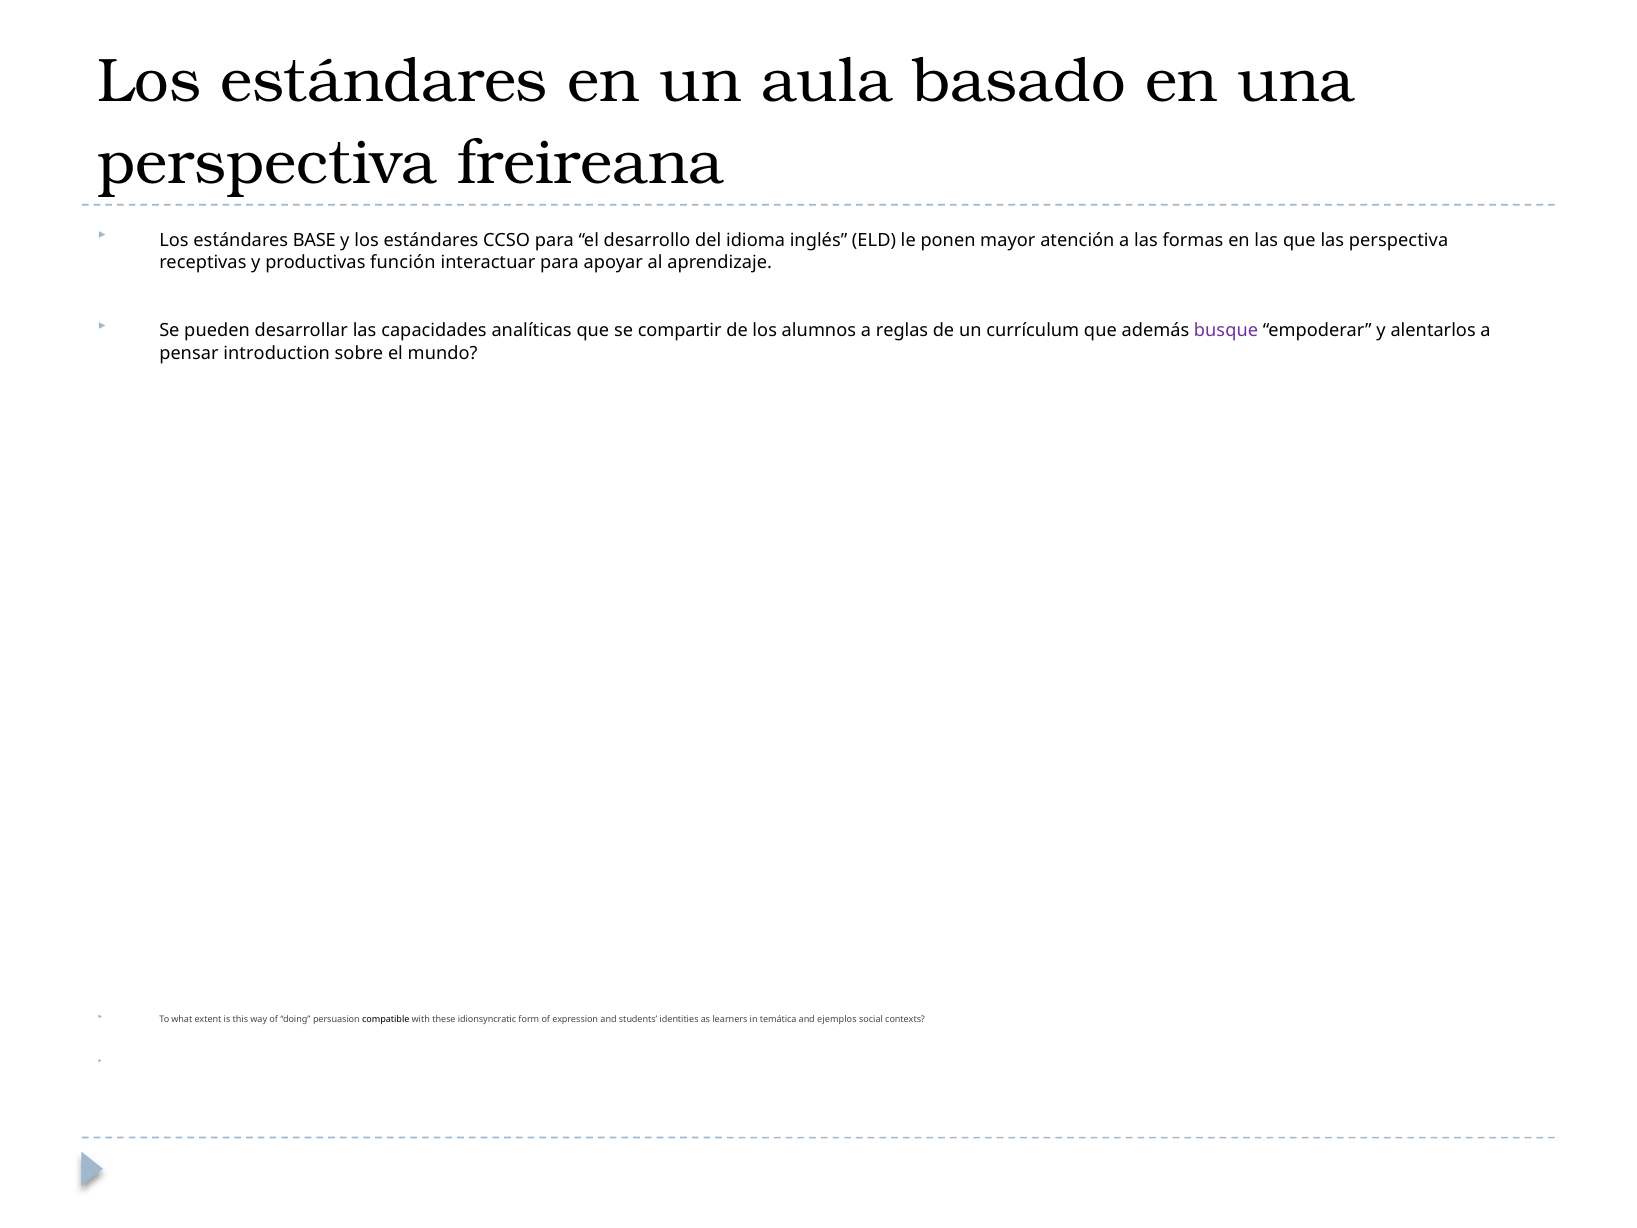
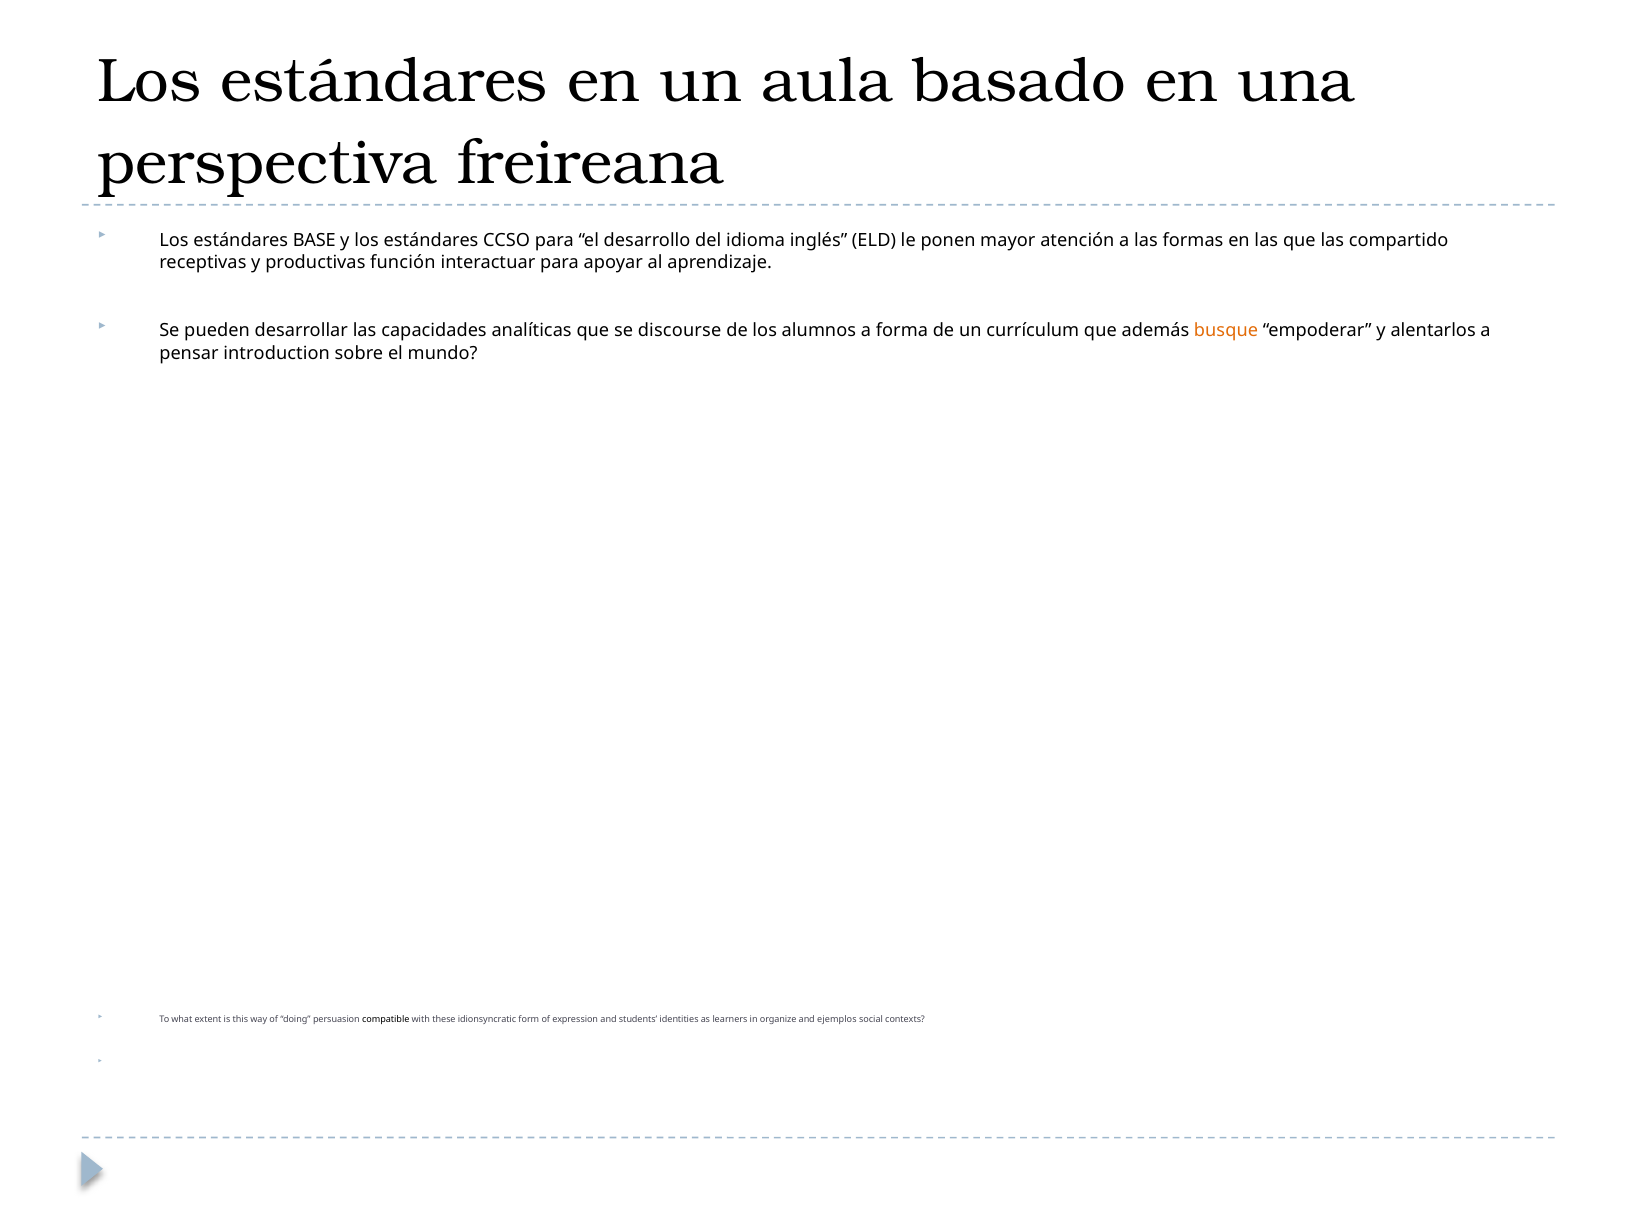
las perspectiva: perspectiva -> compartido (1399, 240)
compartir: compartir -> discourse (680, 331)
reglas: reglas -> forma (902, 331)
busque colour: purple -> orange (1226, 331)
temática: temática -> organize (778, 1020)
